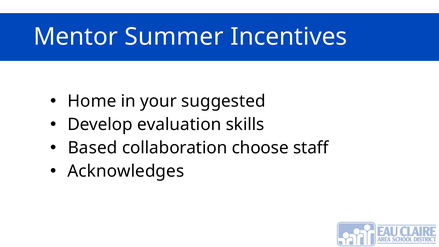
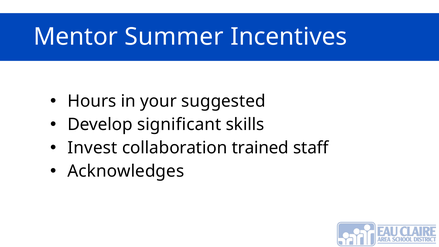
Home: Home -> Hours (92, 101)
evaluation: evaluation -> significant (179, 124)
Based: Based -> Invest (93, 148)
choose: choose -> trained (260, 148)
